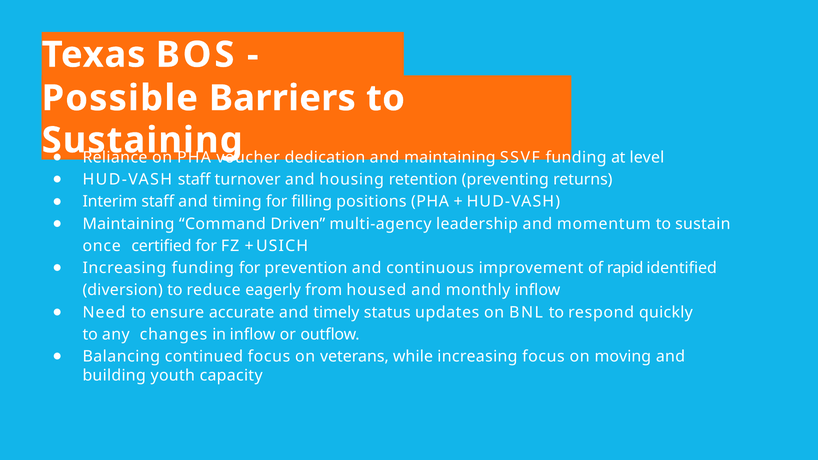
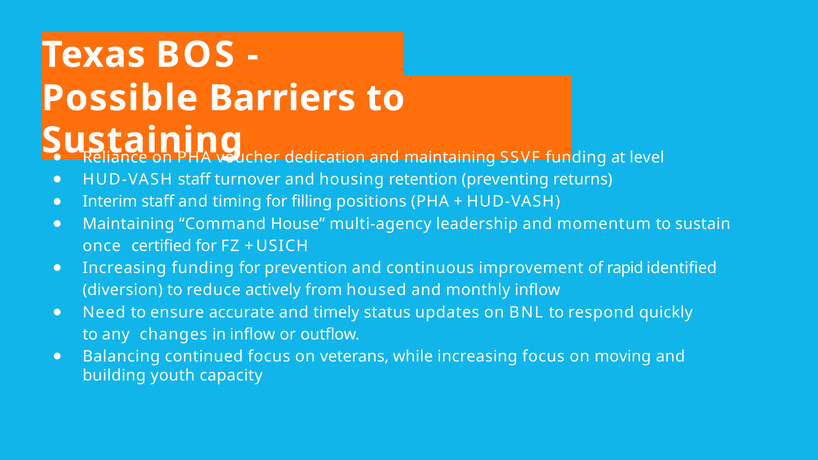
Driven: Driven -> House (298, 224)
eagerly: eagerly -> actively (273, 290)
